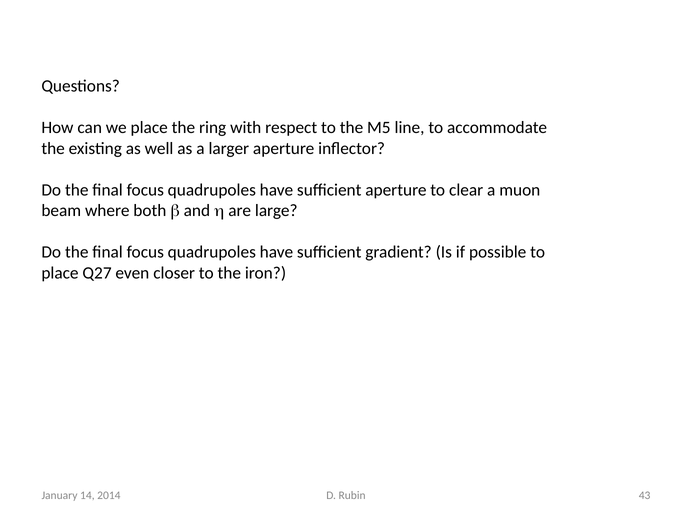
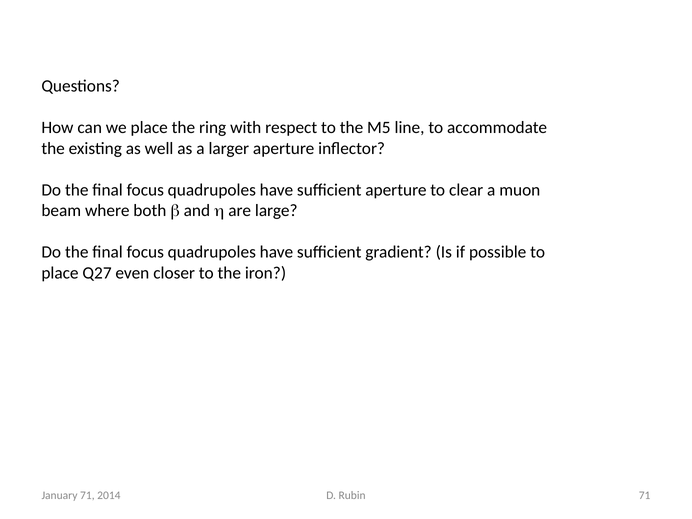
Rubin 43: 43 -> 71 (645, 496)
January 14: 14 -> 71 (87, 496)
